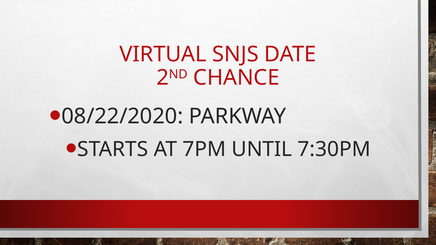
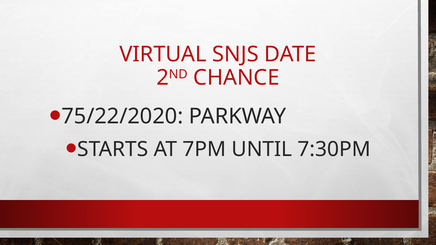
08/22/2020: 08/22/2020 -> 75/22/2020 (122, 116)
